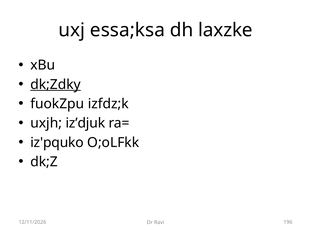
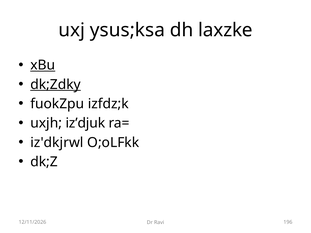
essa;ksa: essa;ksa -> ysus;ksa (127, 30)
xBu underline: none -> present (43, 65)
iz'pquko: iz'pquko -> iz'dkjrwl (57, 143)
